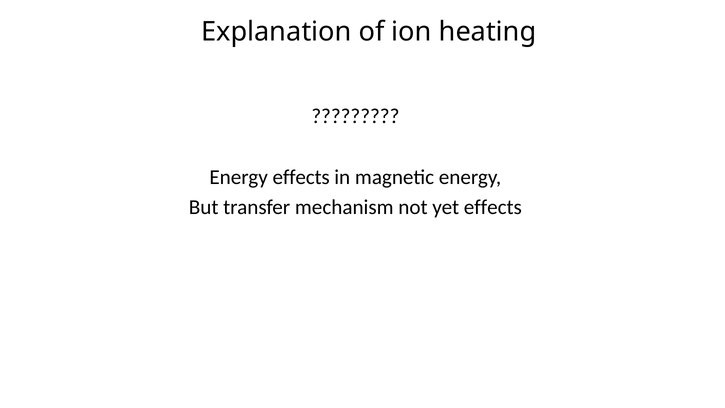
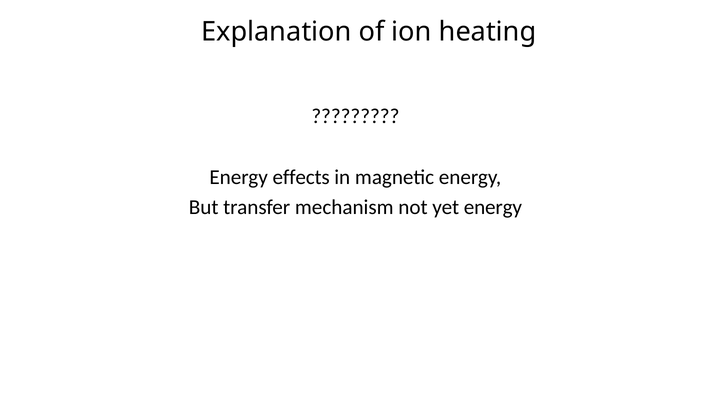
yet effects: effects -> energy (493, 207)
